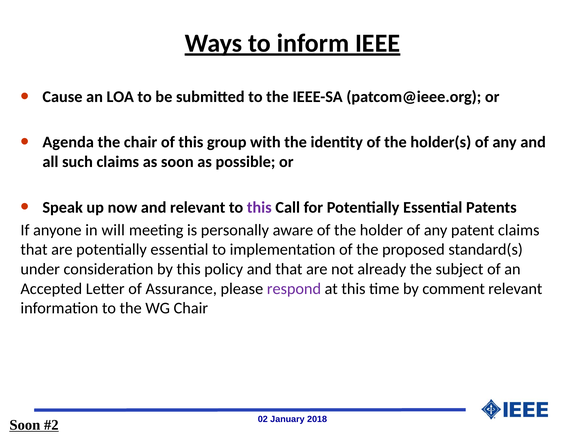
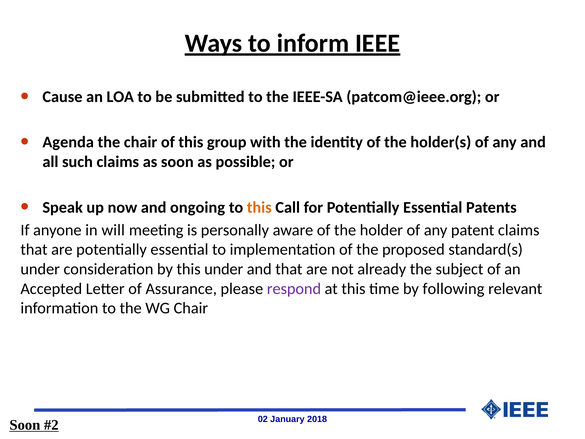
and relevant: relevant -> ongoing (198, 207)
this colour: purple -> orange (259, 207)
this policy: policy -> under (224, 269)
comment: comment -> following (453, 288)
